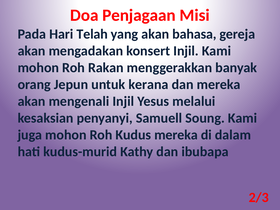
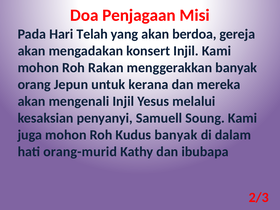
bahasa: bahasa -> berdoa (194, 34)
Kudus mereka: mereka -> banyak (176, 135)
kudus-murid: kudus-murid -> orang-murid (80, 152)
